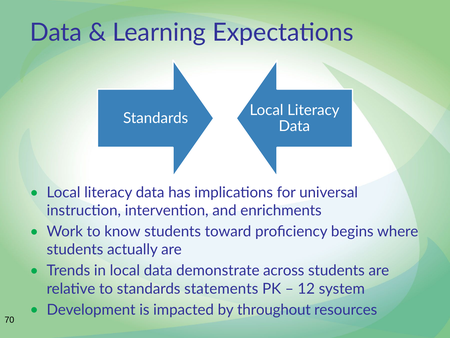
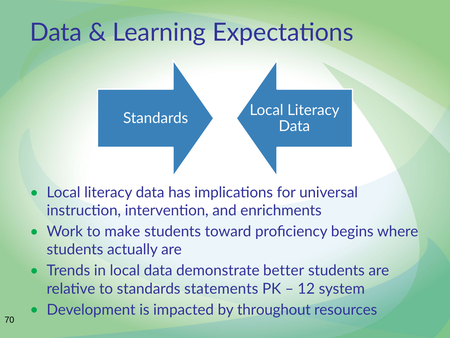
know: know -> make (122, 231)
across: across -> better (284, 270)
